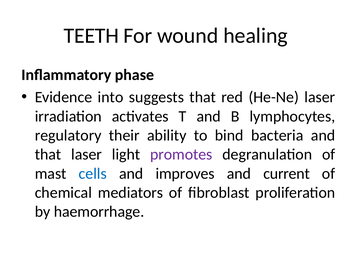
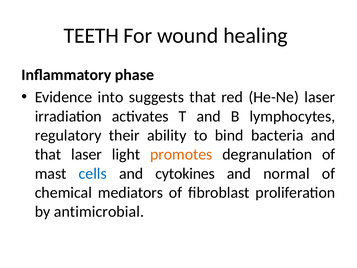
promotes colour: purple -> orange (181, 154)
improves: improves -> cytokines (185, 173)
current: current -> normal (287, 173)
haemorrhage: haemorrhage -> antimicrobial (99, 211)
